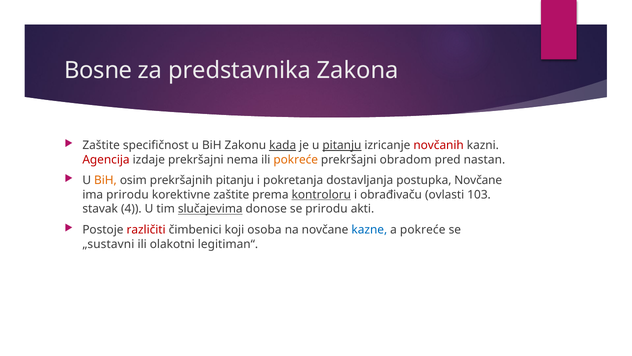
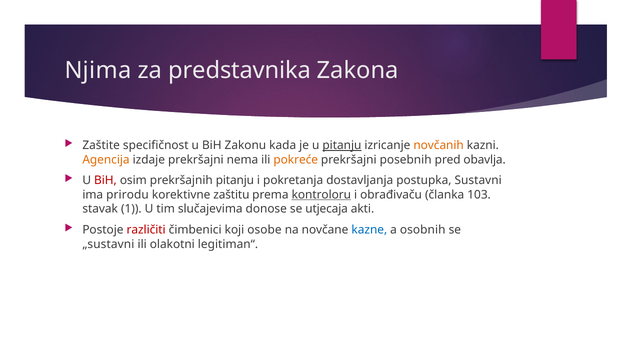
Bosne: Bosne -> Njima (98, 70)
kada underline: present -> none (283, 145)
novčanih colour: red -> orange (439, 145)
Agencija colour: red -> orange (106, 159)
obradom: obradom -> posebnih (406, 159)
nastan: nastan -> obavlja (485, 159)
BiH colour: orange -> red (105, 180)
postupka Novčane: Novčane -> Sustavni (478, 180)
korektivne zaštite: zaštite -> zaštitu (231, 195)
ovlasti: ovlasti -> članka (445, 195)
4: 4 -> 1 (131, 209)
slučajevima underline: present -> none (210, 209)
se prirodu: prirodu -> utjecaja (327, 209)
osoba: osoba -> osobe (264, 230)
a pokreće: pokreće -> osobnih (423, 230)
